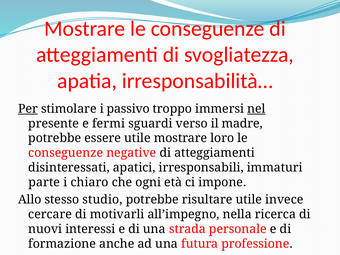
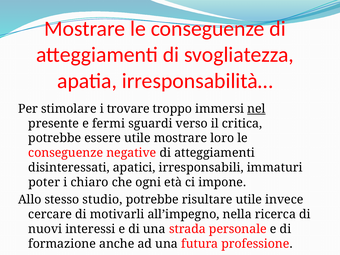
Per underline: present -> none (28, 109)
passivo: passivo -> trovare (128, 109)
madre: madre -> critica (242, 123)
parte: parte -> poter (44, 182)
